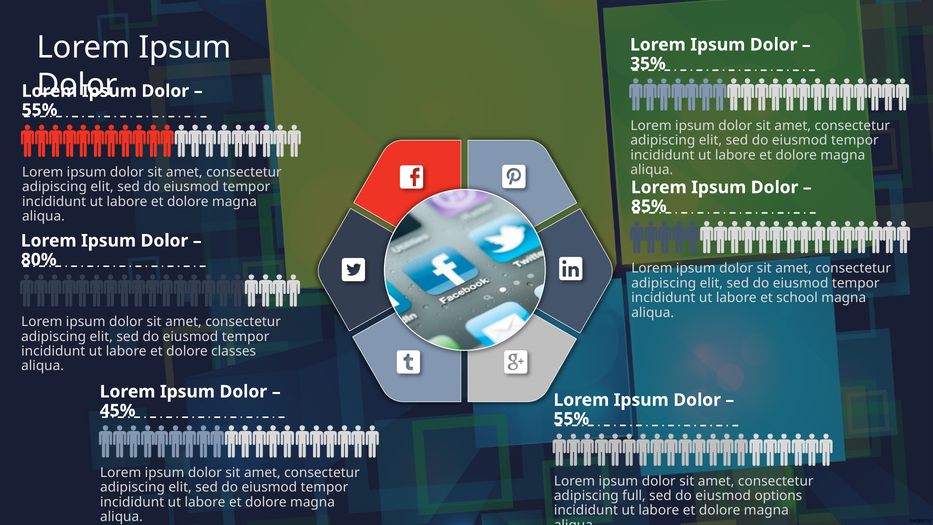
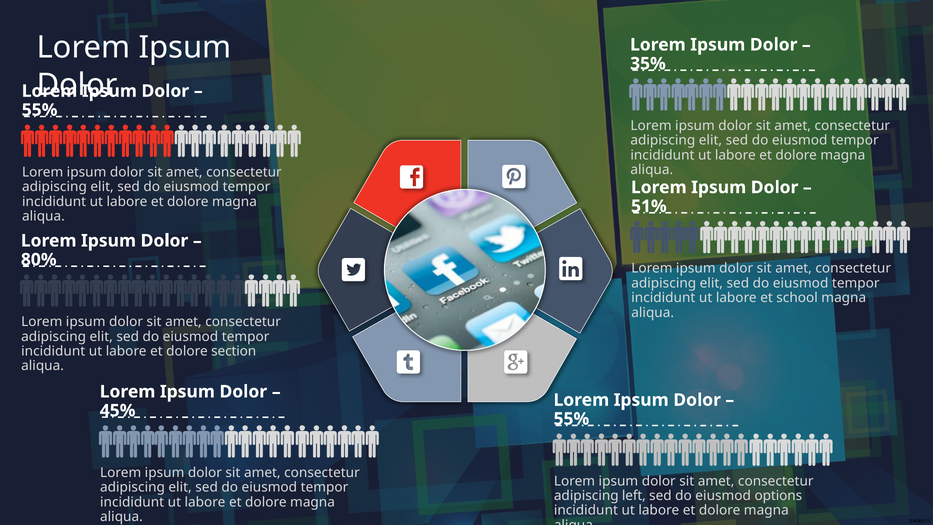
85%: 85% -> 51% (649, 206)
classes: classes -> section (234, 351)
full: full -> left (634, 496)
